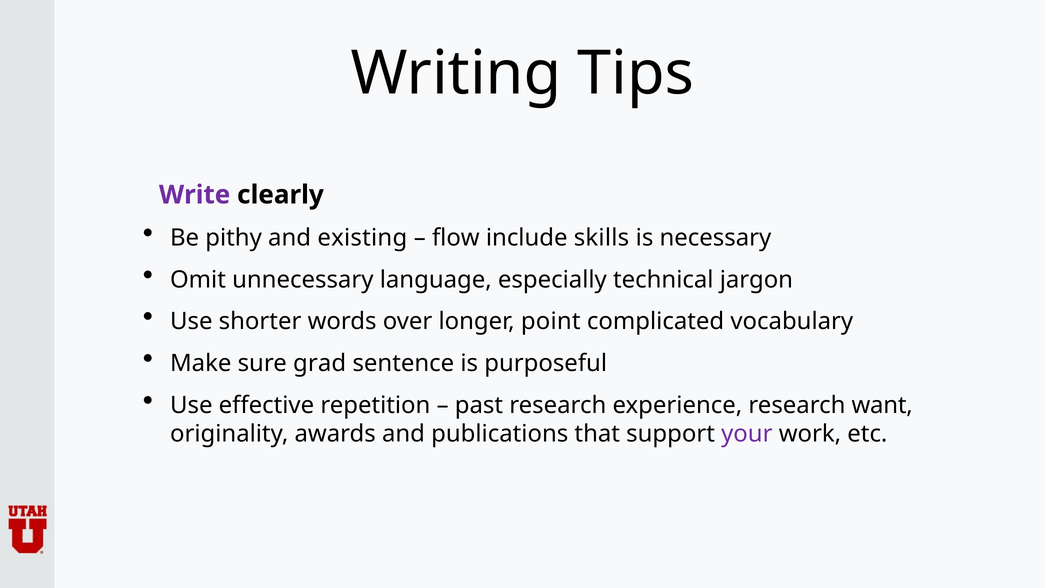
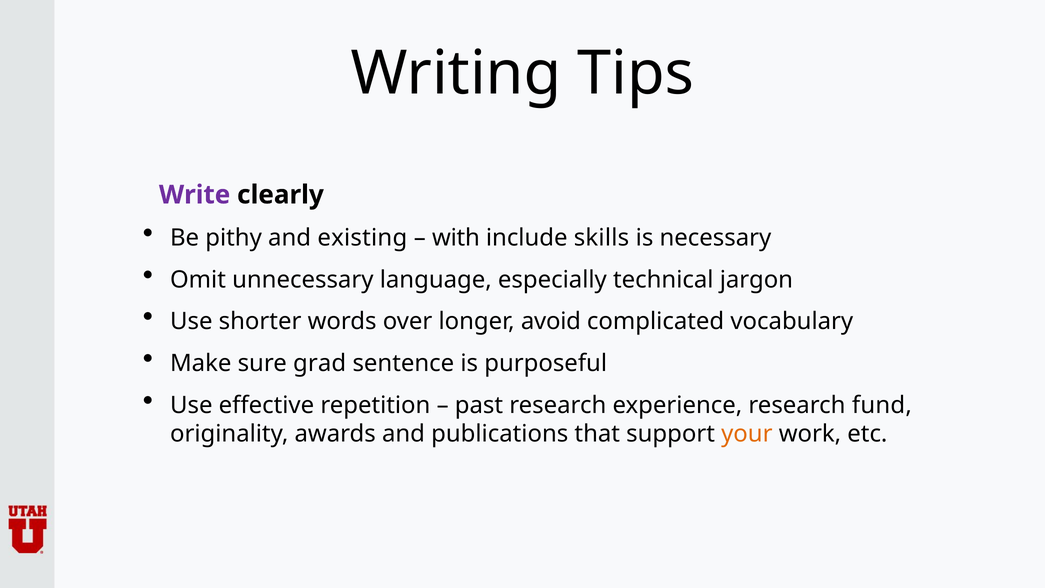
flow: flow -> with (456, 238)
point: point -> avoid (551, 321)
want: want -> fund (882, 405)
your colour: purple -> orange (747, 434)
